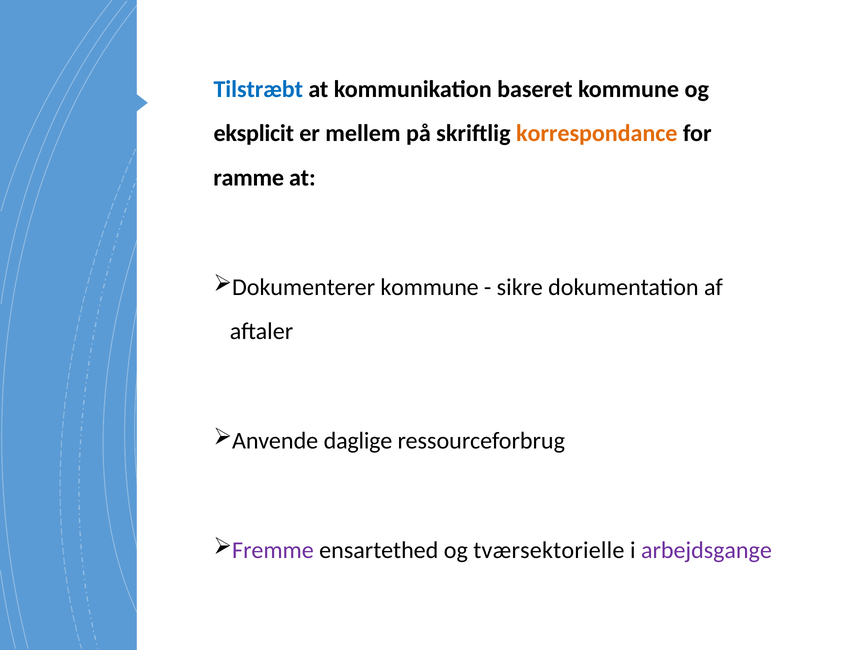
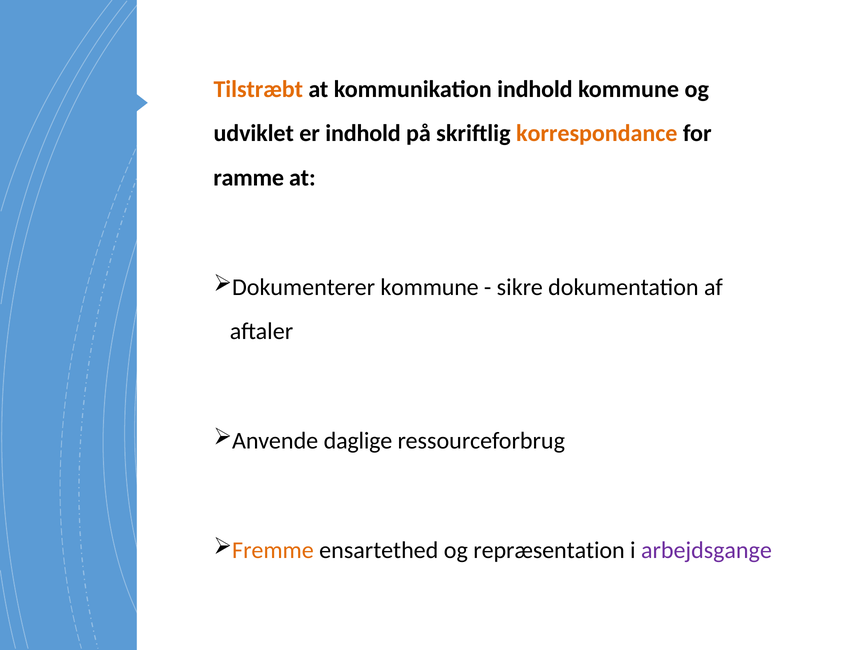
Tilstræbt colour: blue -> orange (258, 89)
kommunikation baseret: baseret -> indhold (535, 89)
eksplicit: eksplicit -> udviklet (254, 134)
er mellem: mellem -> indhold (363, 134)
Fremme colour: purple -> orange (273, 551)
tværsektorielle: tværsektorielle -> repræsentation (549, 551)
